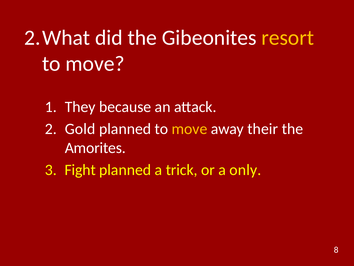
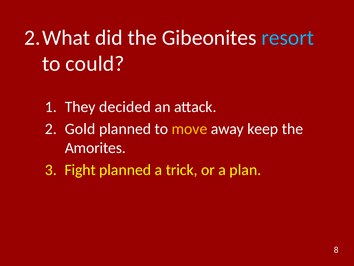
resort colour: yellow -> light blue (288, 38)
move: move -> could (95, 64)
because: because -> decided (125, 107)
their: their -> keep (263, 129)
only: only -> plan (245, 170)
